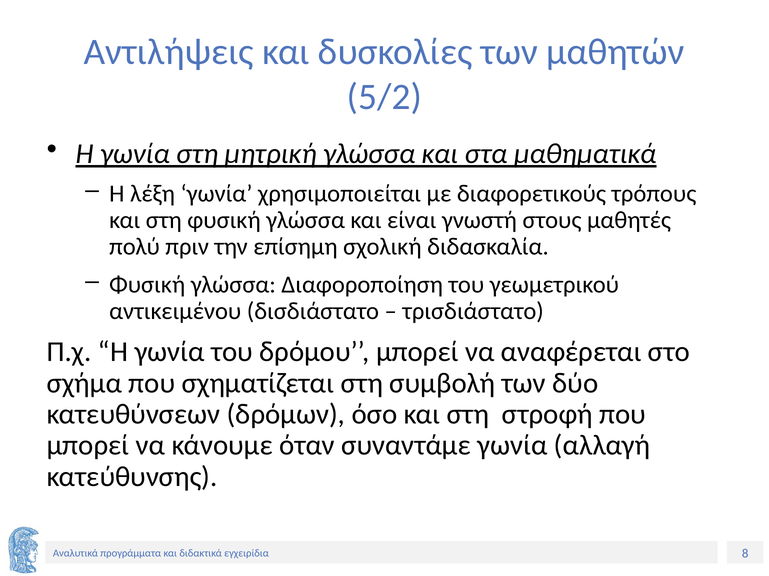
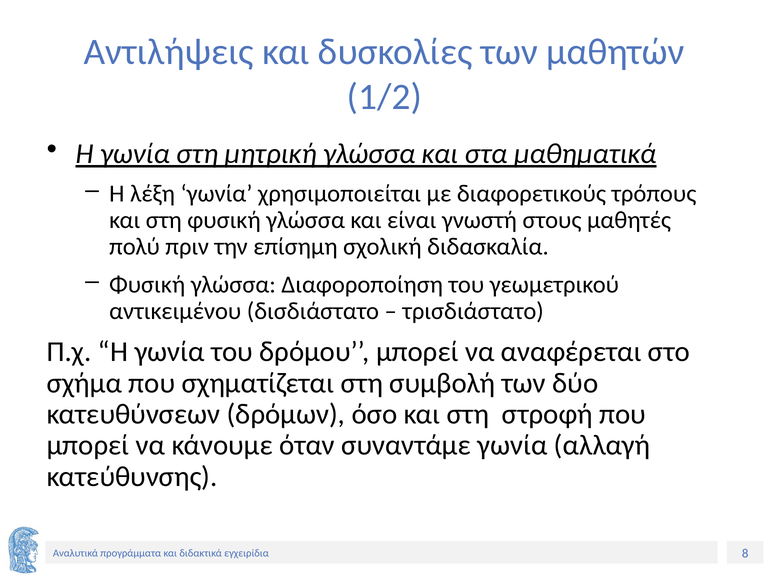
5/2: 5/2 -> 1/2 (384, 97)
